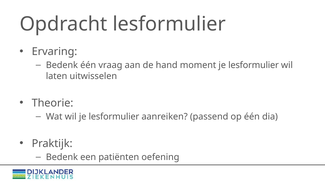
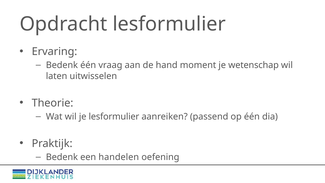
lesformulier: lesformulier -> wetenschap (254, 65)
patiënten: patiënten -> handelen (119, 157)
